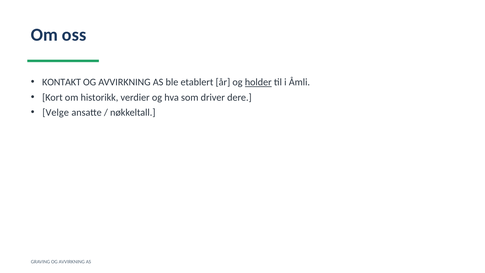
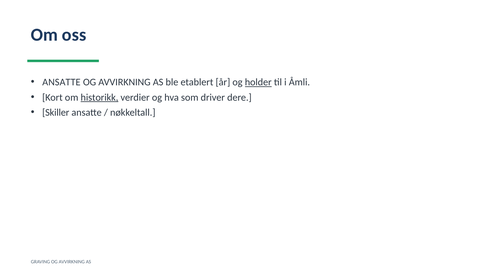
KONTAKT: KONTAKT -> ANSATTE (61, 82)
historikk underline: none -> present (99, 97)
Velge: Velge -> Skiller (56, 112)
